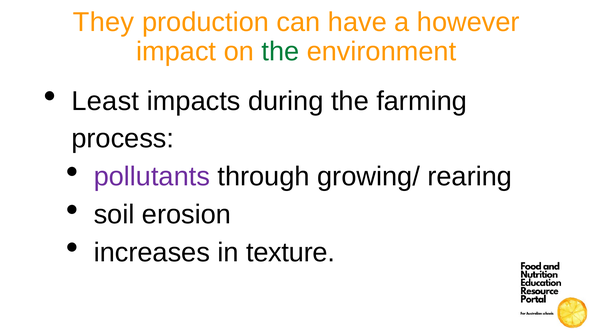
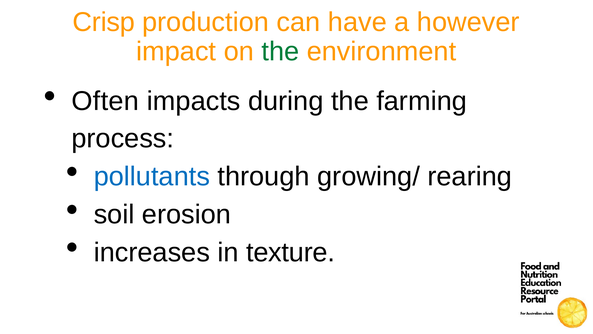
They: They -> Crisp (104, 22)
Least: Least -> Often (105, 101)
pollutants colour: purple -> blue (152, 176)
